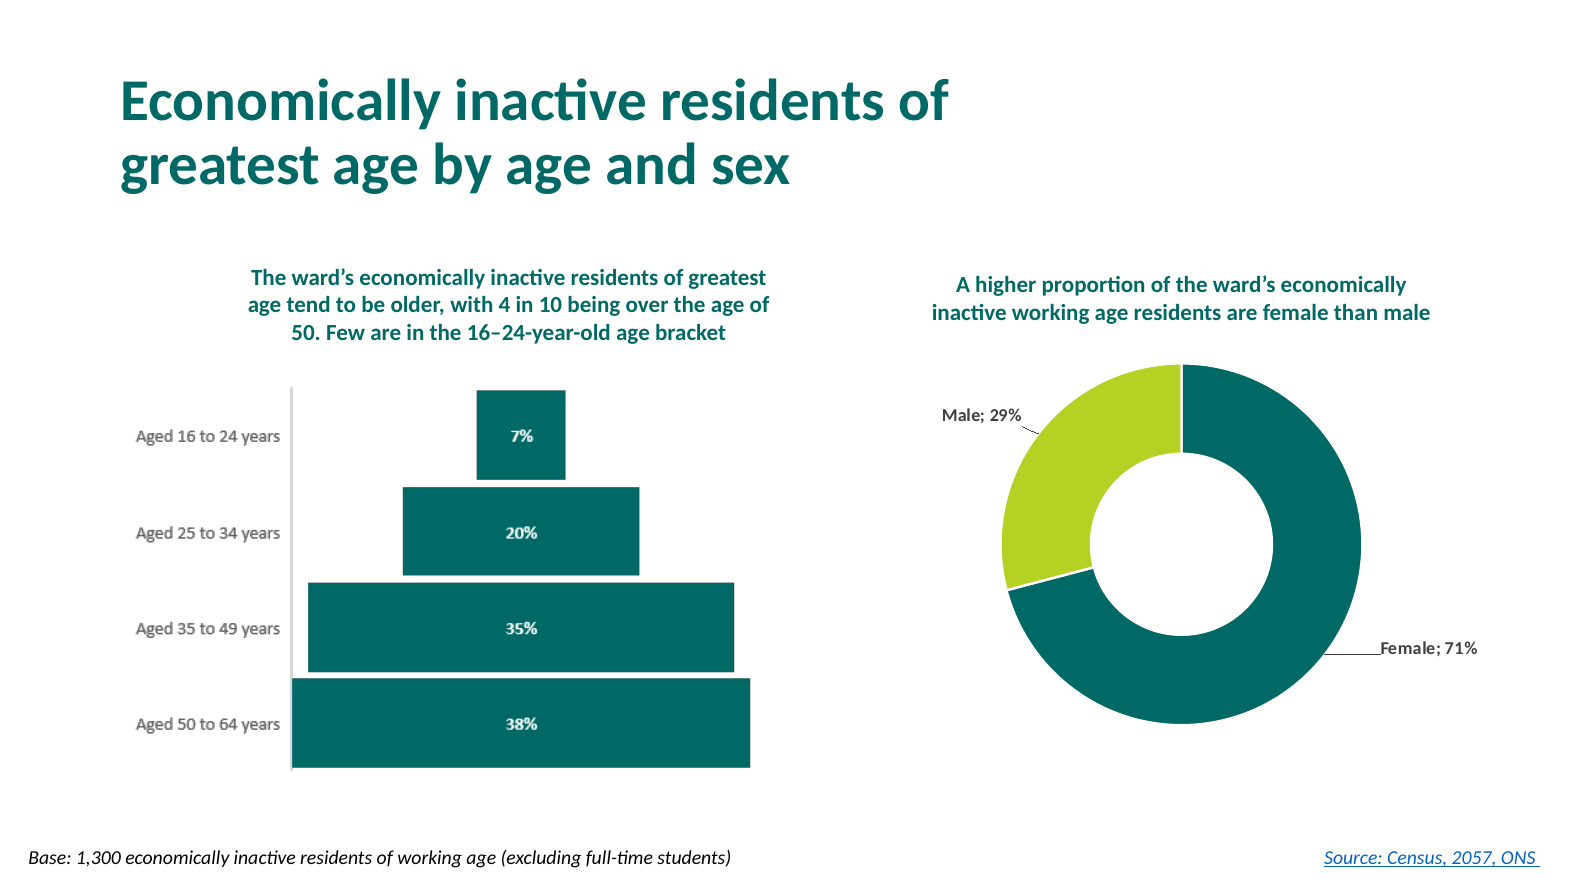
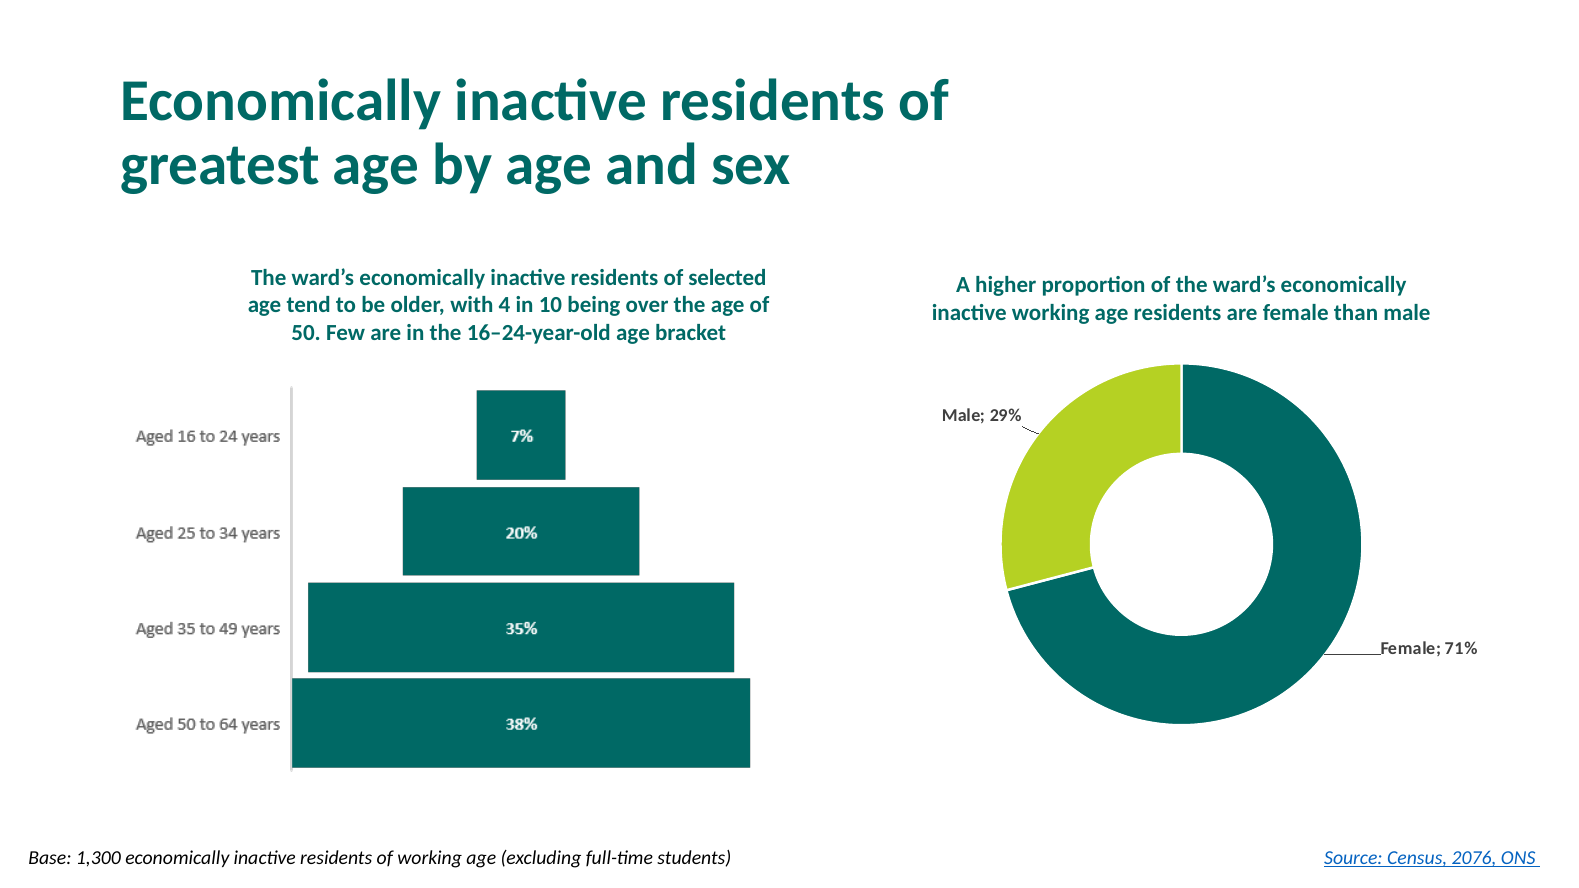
greatest: greatest -> selected (727, 278)
2057: 2057 -> 2076 (1474, 858)
